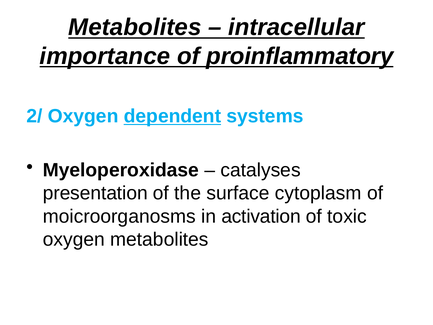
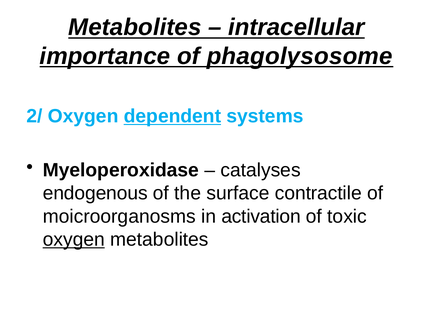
proinflammatory: proinflammatory -> phagolysosome (300, 56)
presentation: presentation -> endogenous (95, 193)
cytoplasm: cytoplasm -> contractile (318, 193)
oxygen underline: none -> present (74, 239)
